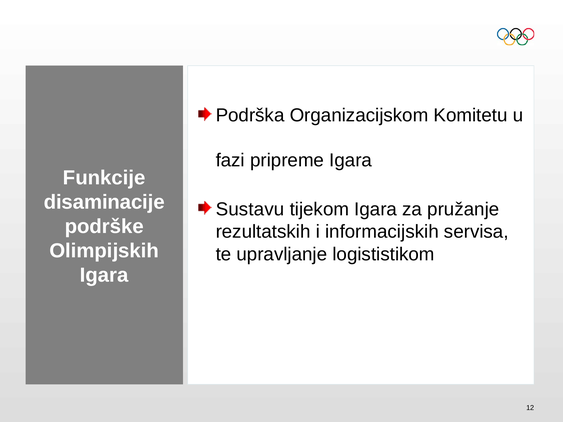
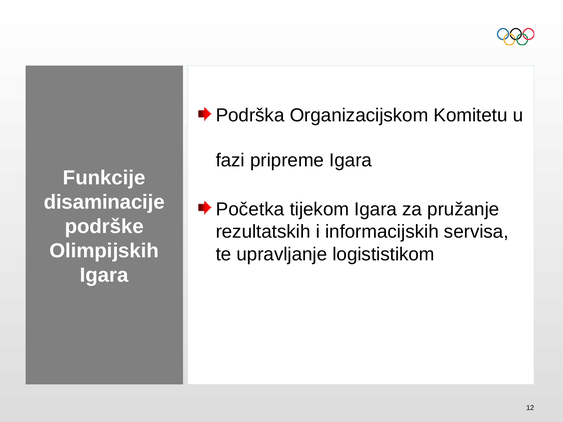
Sustavu: Sustavu -> Početka (250, 209)
